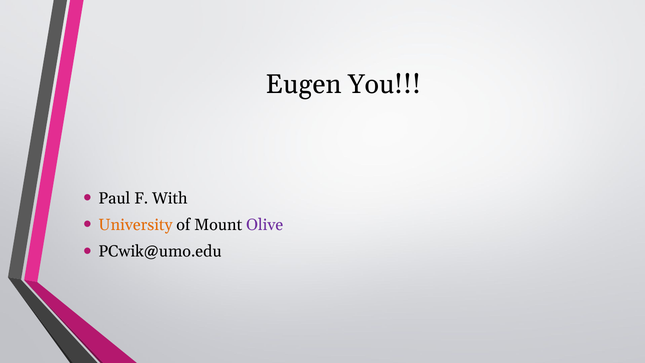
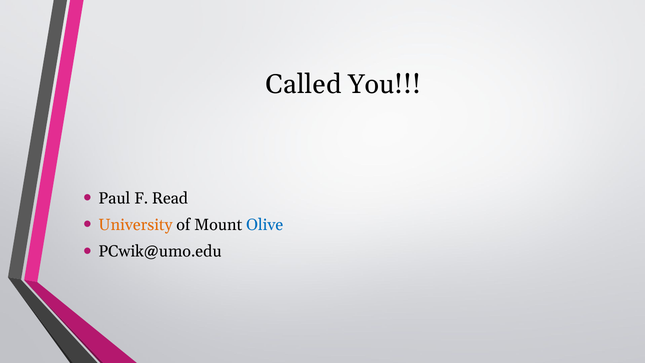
Eugen: Eugen -> Called (304, 85)
With: With -> Read (170, 198)
Olive colour: purple -> blue (265, 225)
